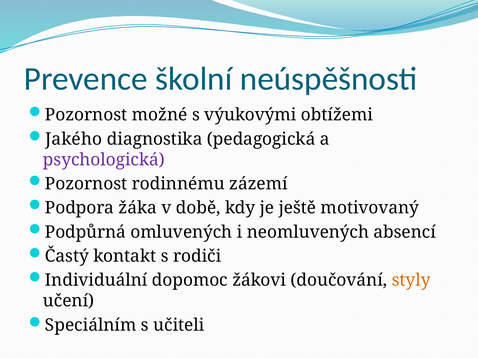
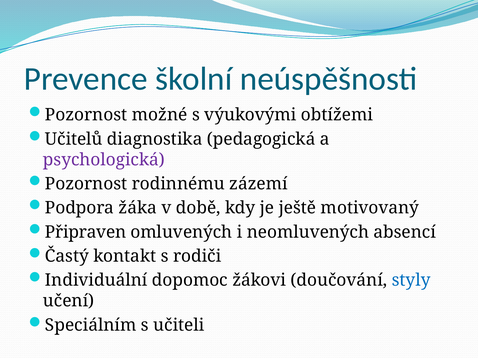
Jakého: Jakého -> Učitelů (74, 139)
Podpůrná: Podpůrná -> Připraven (86, 232)
styly colour: orange -> blue (411, 281)
